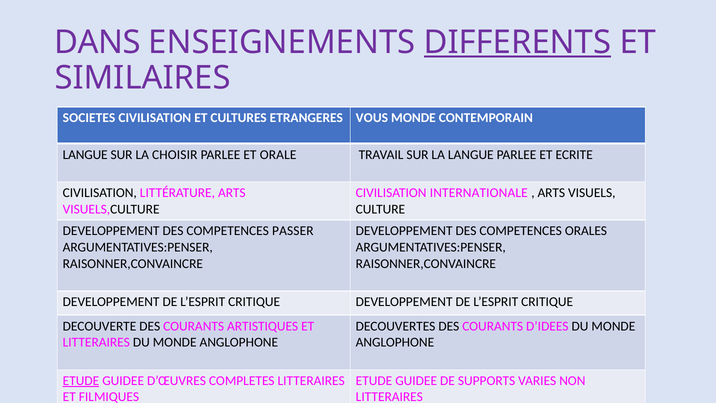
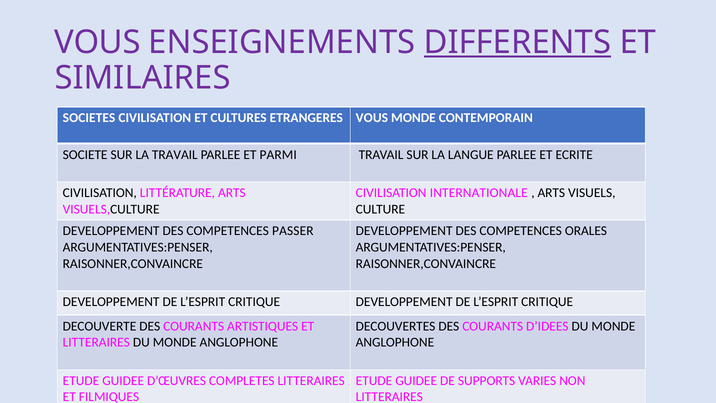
DANS: DANS -> VOUS (97, 42)
LANGUE: LANGUE -> SOCIETE (85, 155)
LA CHOISIR: CHOISIR -> TRAVAIL (175, 155)
ORALE: ORALE -> PARMI (278, 155)
ETUDE underline: present -> none (81, 380)
